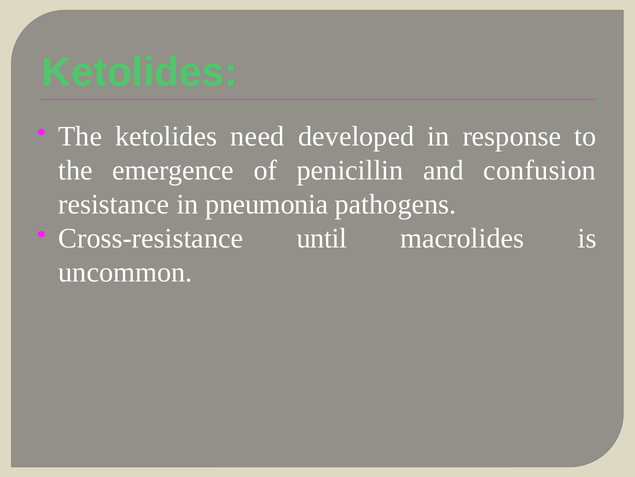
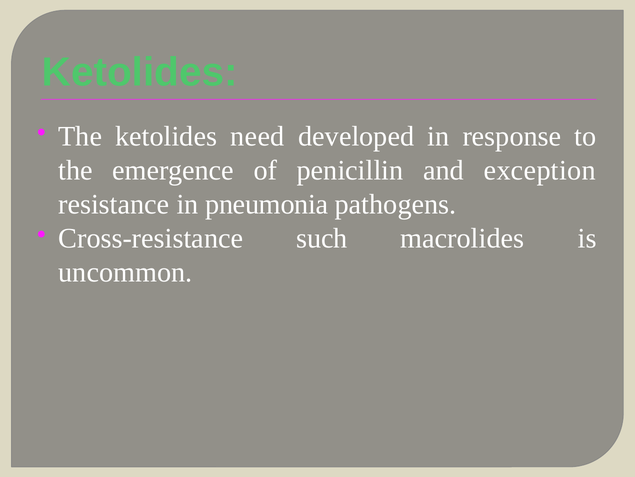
confusion: confusion -> exception (540, 170)
until: until -> such (322, 238)
